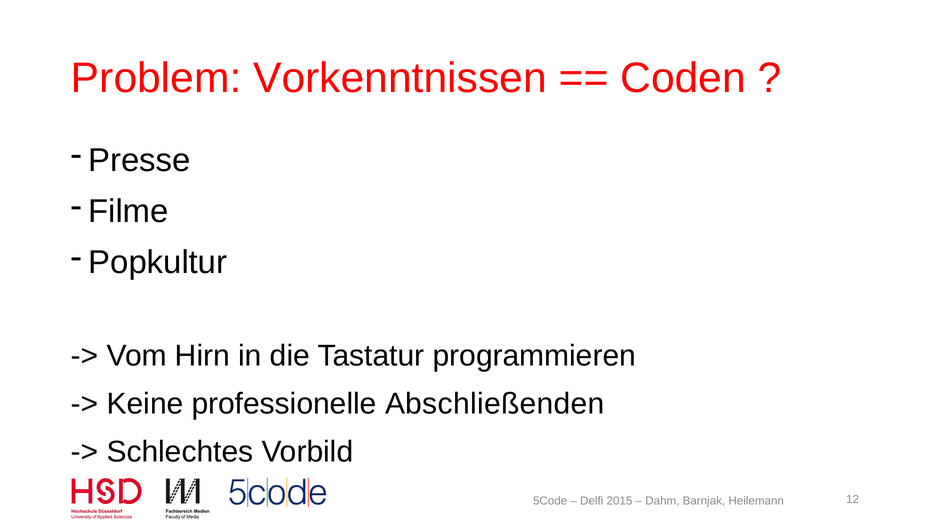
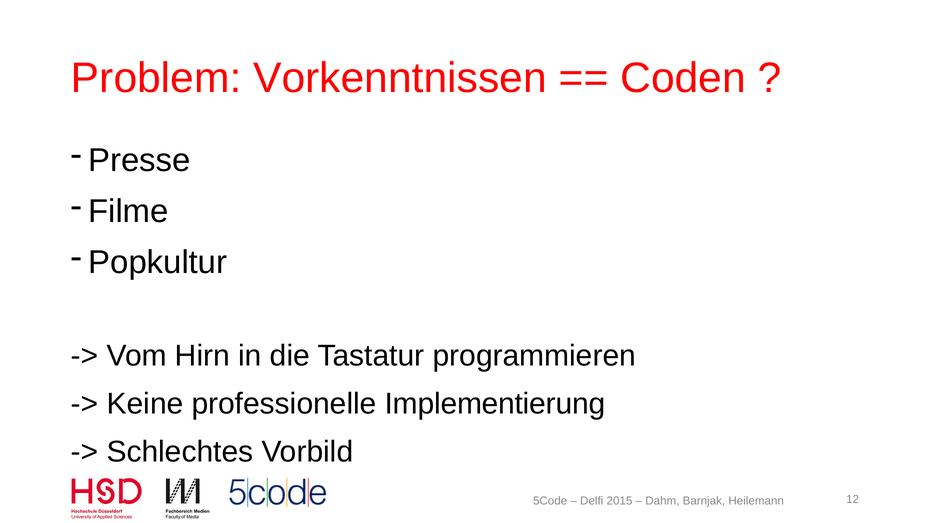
Abschließenden: Abschließenden -> Implementierung (495, 404)
